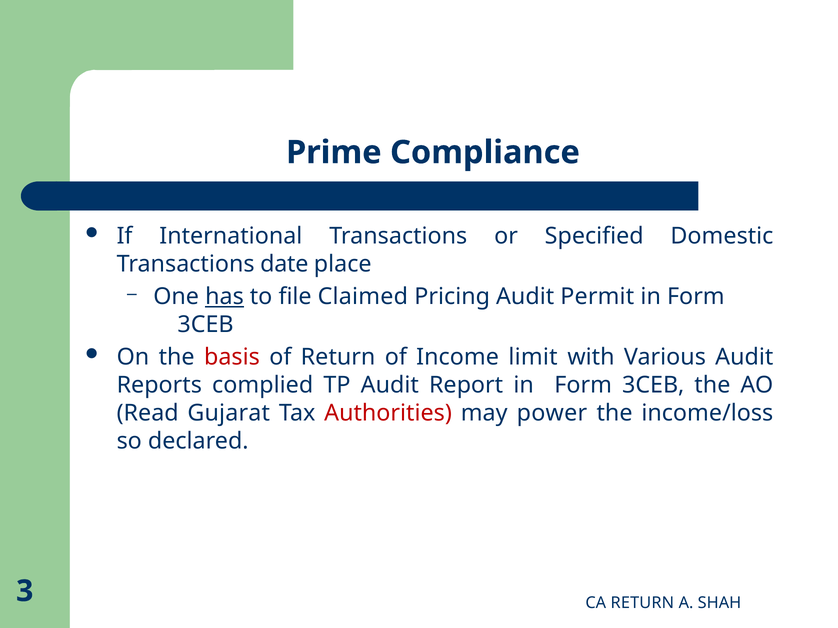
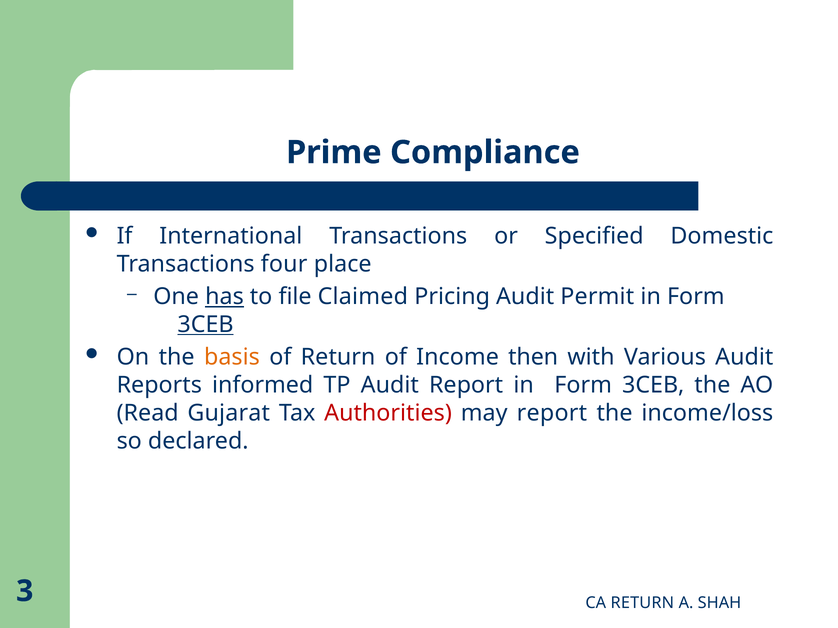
date: date -> four (284, 264)
3CEB underline: none -> present (206, 325)
basis colour: red -> orange (232, 357)
limit: limit -> then (533, 357)
complied: complied -> informed (263, 385)
may power: power -> report (552, 413)
